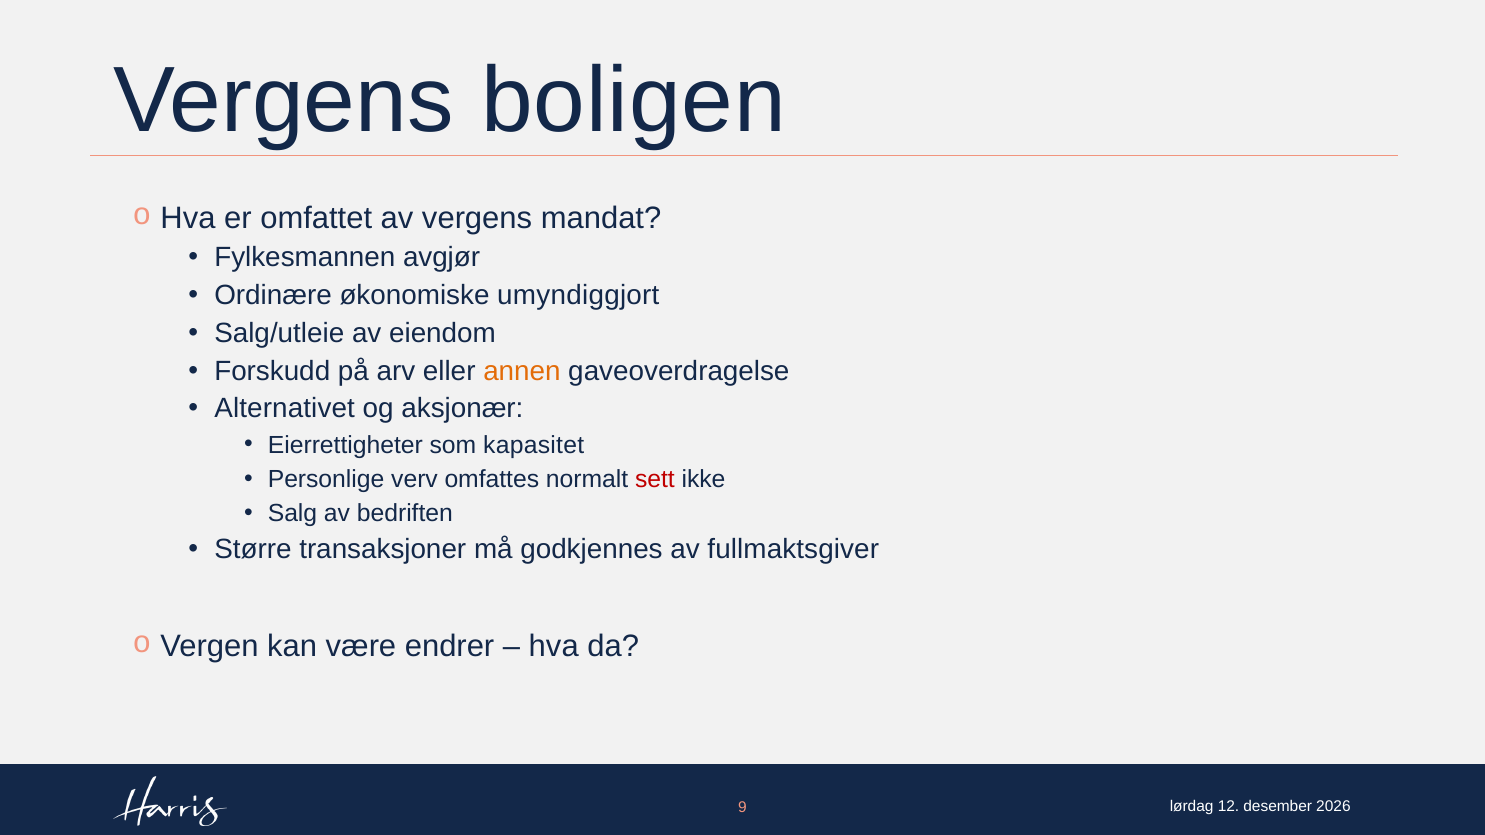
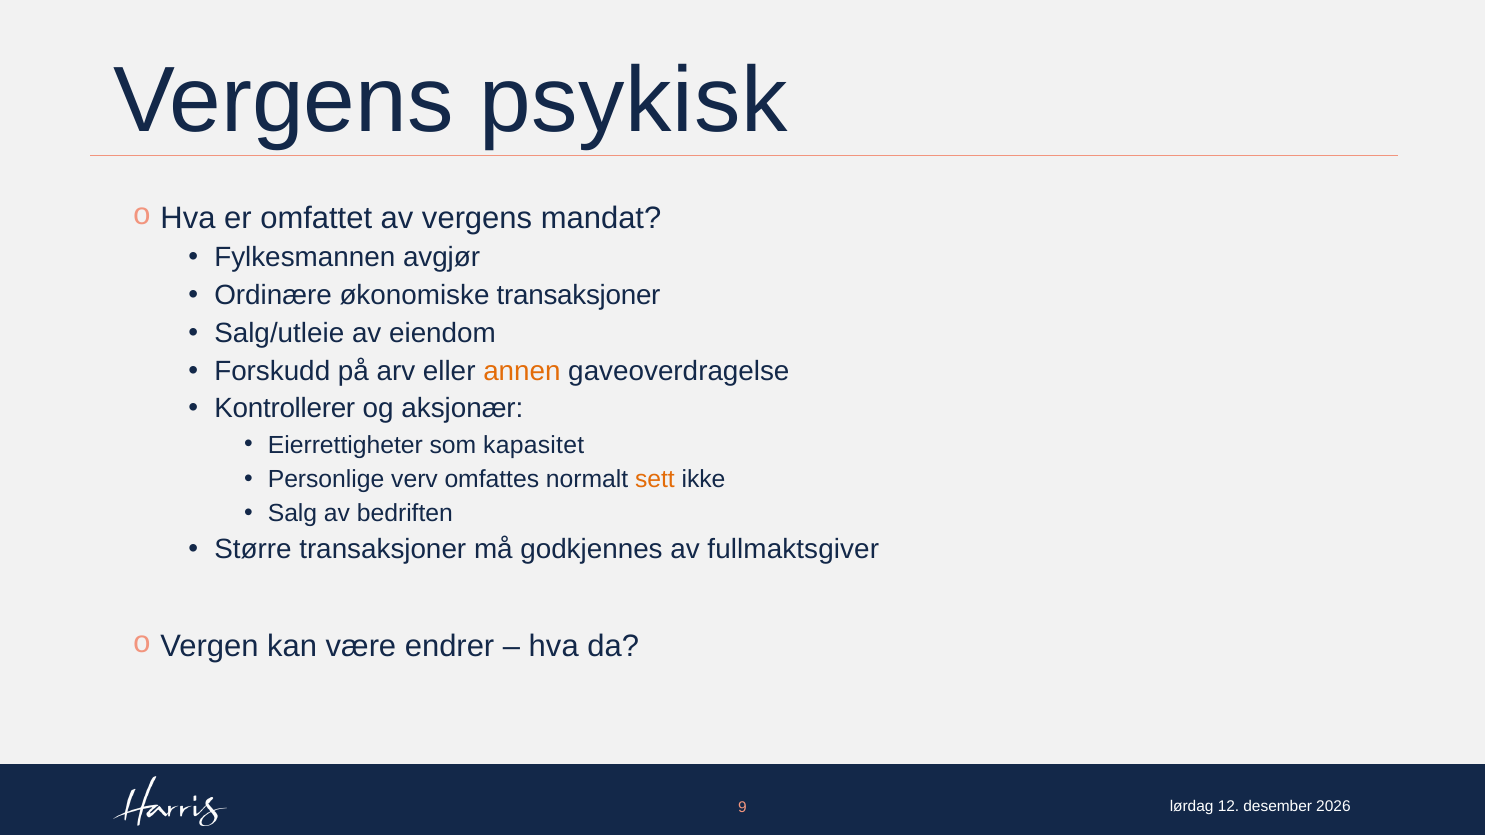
boligen: boligen -> psykisk (634, 101)
økonomiske umyndiggjort: umyndiggjort -> transaksjoner (579, 296)
Alternativet: Alternativet -> Kontrollerer (285, 409)
sett colour: red -> orange (655, 479)
